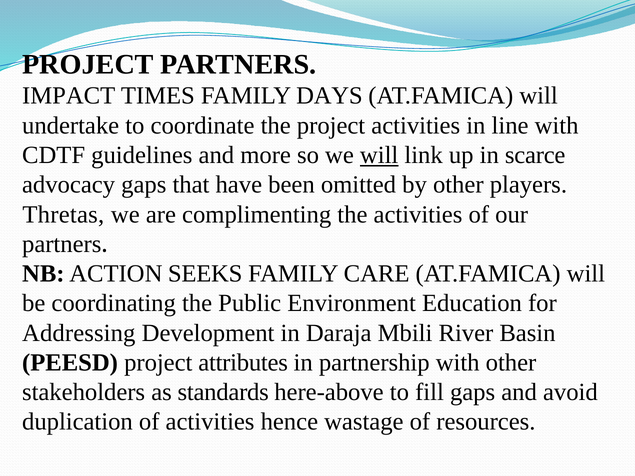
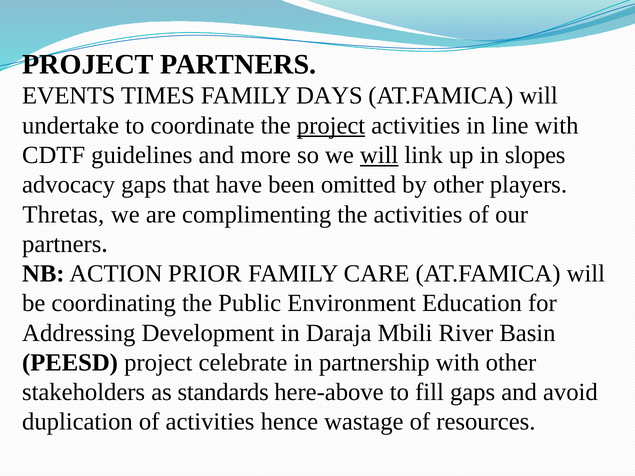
IMPACT: IMPACT -> EVENTS (69, 96)
project underline: none -> present (331, 126)
scarce: scarce -> slopes (535, 155)
SEEKS: SEEKS -> PRIOR (205, 274)
attributes: attributes -> celebrate (243, 363)
